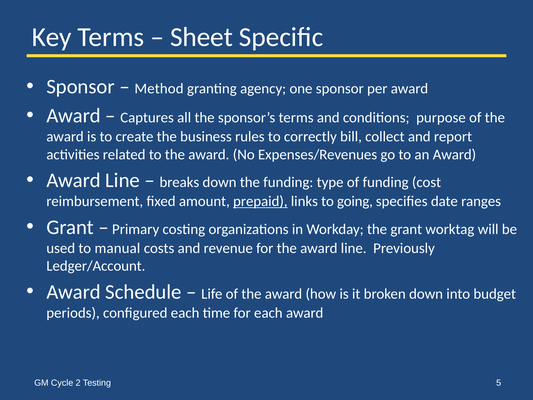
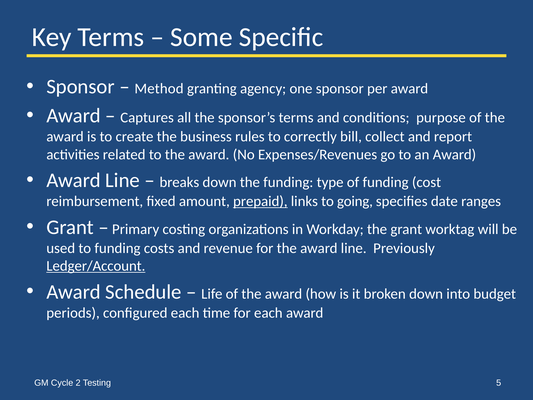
Sheet: Sheet -> Some (201, 37)
to manual: manual -> funding (117, 248)
Ledger/Account underline: none -> present (96, 266)
